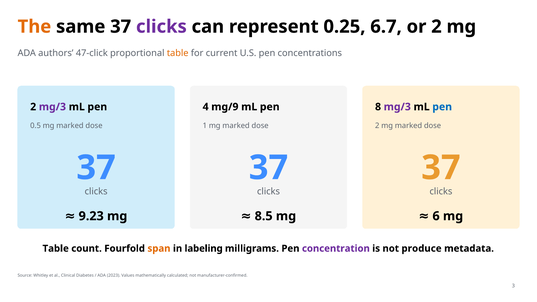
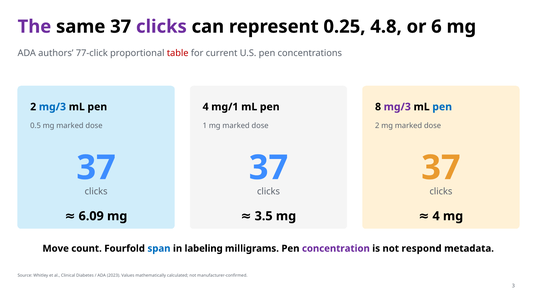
The colour: orange -> purple (34, 27)
6.7: 6.7 -> 4.8 (386, 27)
or 2: 2 -> 6 (436, 27)
47-click: 47-click -> 77-click (92, 53)
table colour: orange -> red (178, 53)
mg/3 colour: purple -> blue (52, 107)
mg/9: mg/9 -> mg/1 (225, 107)
9.23: 9.23 -> 6.09 (91, 216)
8.5: 8.5 -> 3.5 (264, 216)
6: 6 -> 4 (436, 216)
Table: Table -> Move (56, 249)
span colour: orange -> blue (159, 249)
produce: produce -> respond (422, 249)
